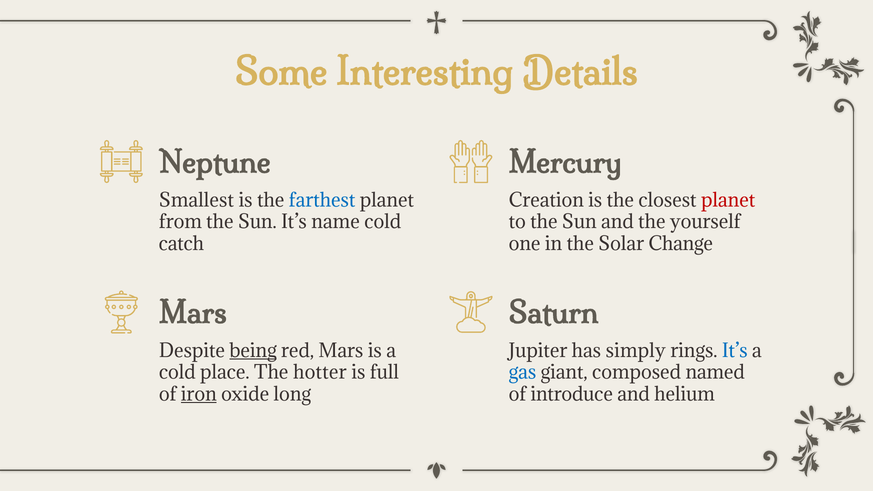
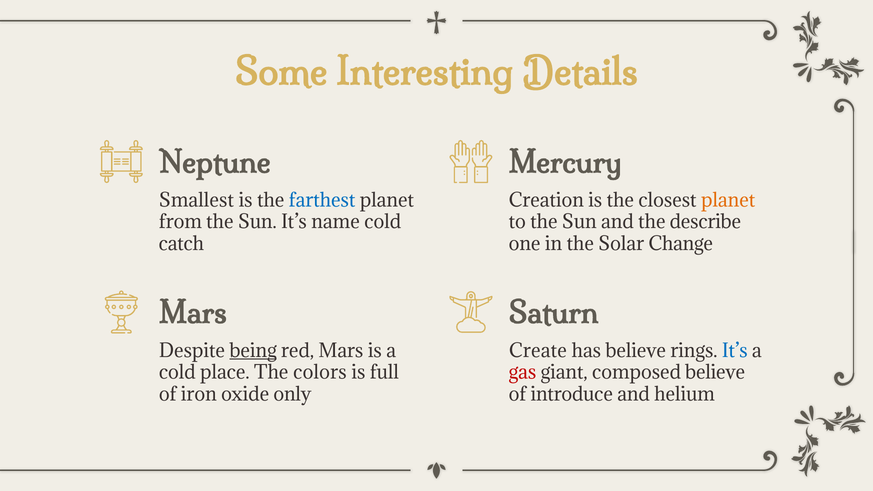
planet colour: red -> orange (728, 201)
yourself: yourself -> describe (705, 222)
Jupiter: Jupiter -> Create (538, 351)
has simply: simply -> believe (636, 351)
hotter: hotter -> colors (320, 373)
gas colour: blue -> red (522, 373)
composed named: named -> believe (715, 373)
iron underline: present -> none (199, 395)
long: long -> only (292, 395)
